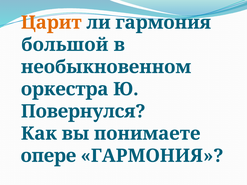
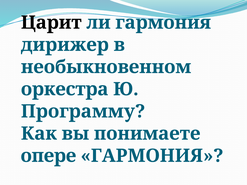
Царит colour: orange -> black (51, 23)
большой: большой -> дирижер (65, 45)
Повернулся: Повернулся -> Программу (83, 112)
